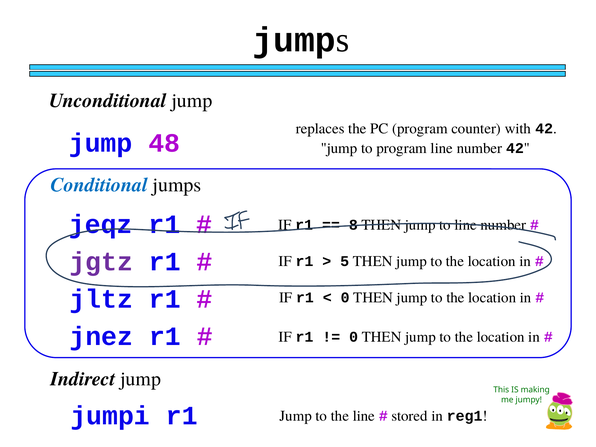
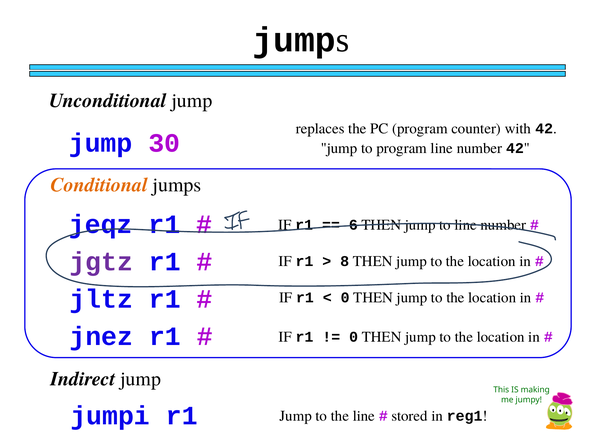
48: 48 -> 30 (164, 143)
Conditional colour: blue -> orange (99, 185)
8: 8 -> 6 (353, 225)
5: 5 -> 8 (345, 261)
